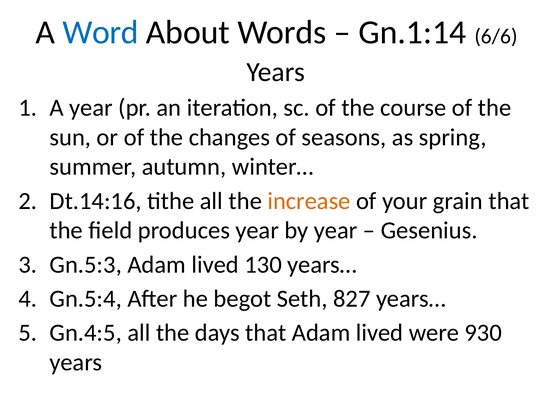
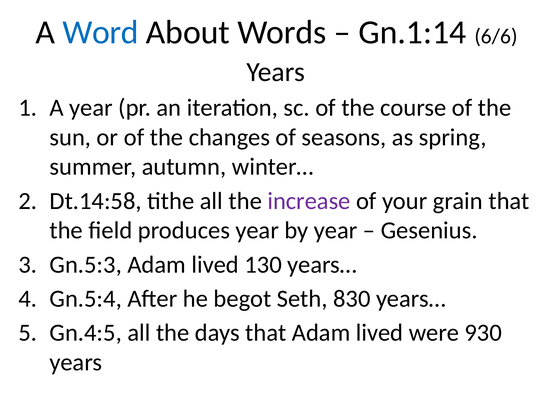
Dt.14:16: Dt.14:16 -> Dt.14:58 (96, 201)
increase colour: orange -> purple (309, 201)
827: 827 -> 830 (352, 299)
